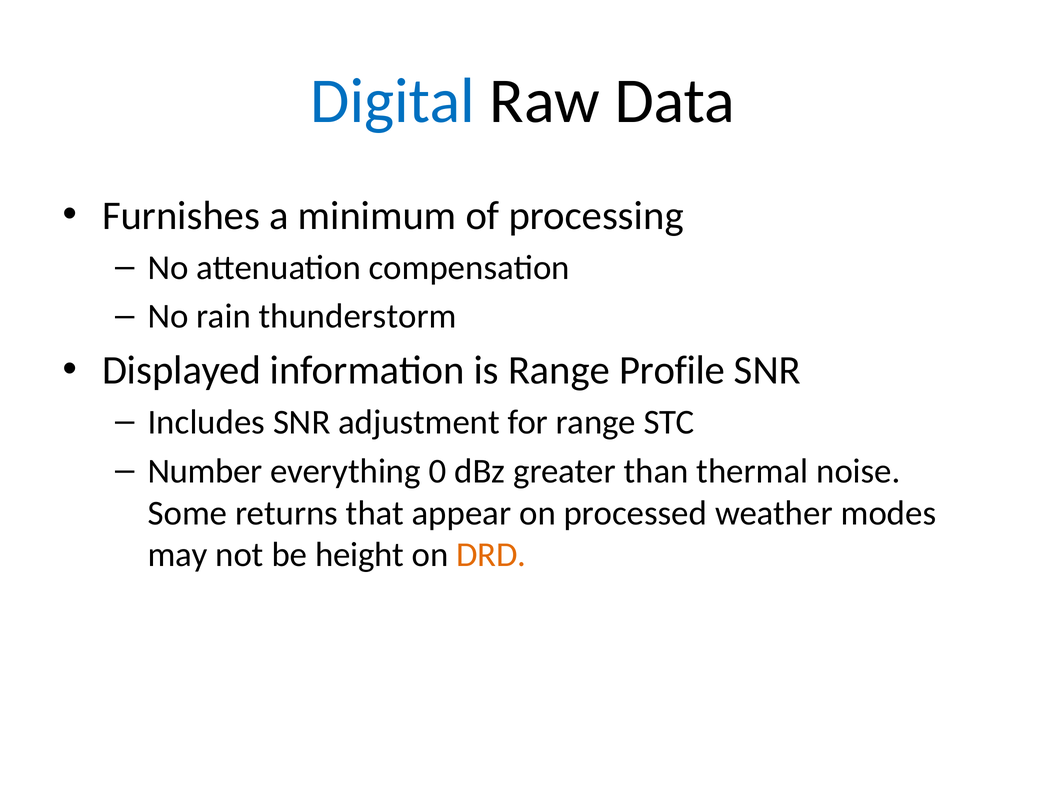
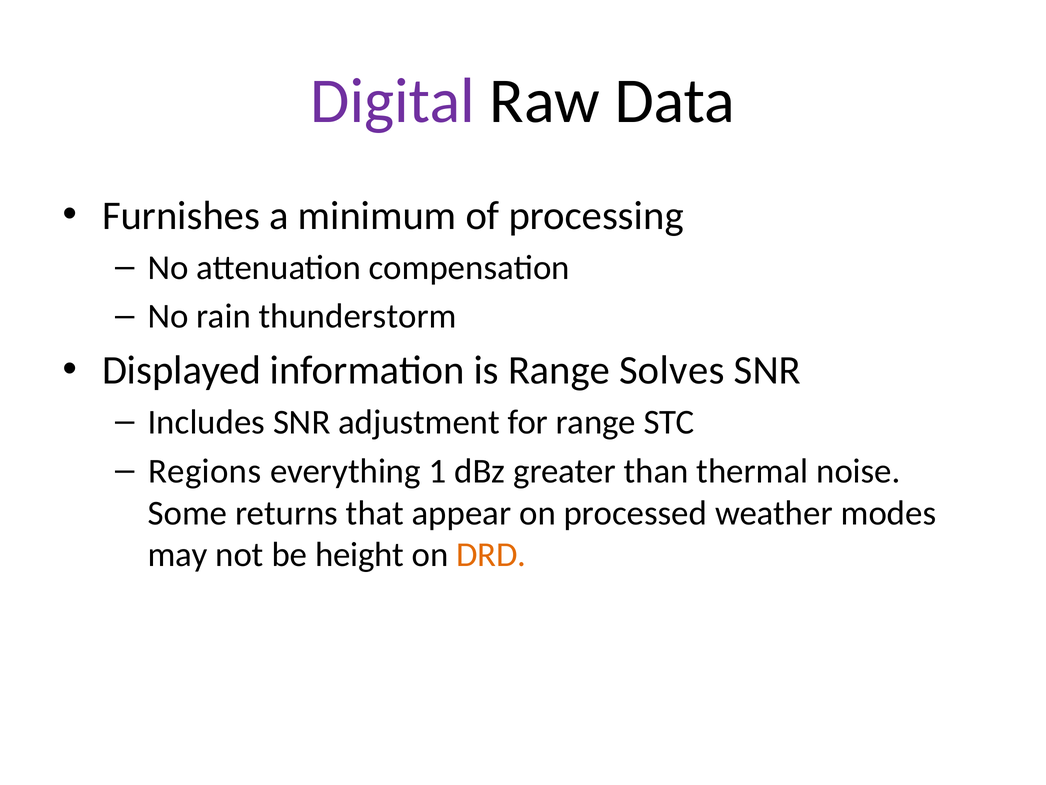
Digital colour: blue -> purple (393, 101)
Profile: Profile -> Solves (672, 370)
Number: Number -> Regions (205, 471)
0: 0 -> 1 (437, 471)
